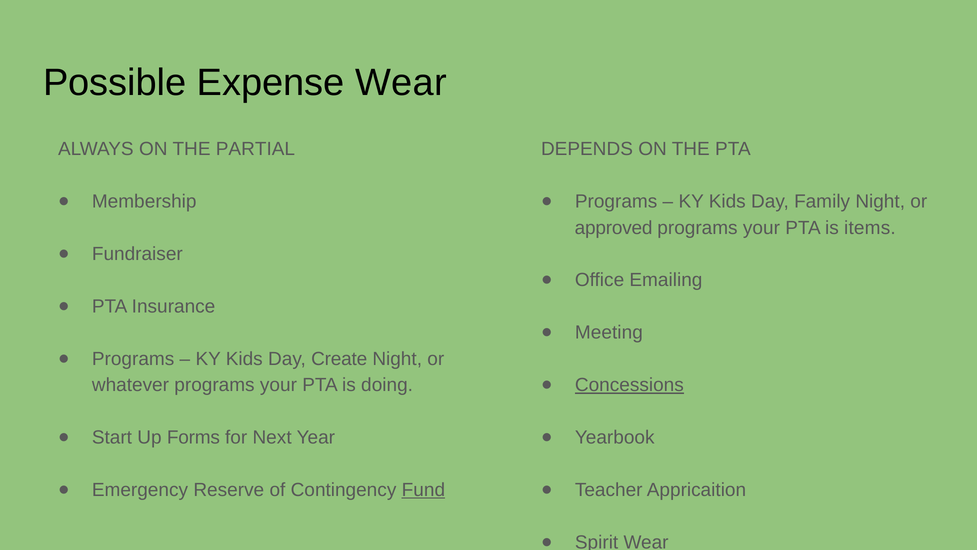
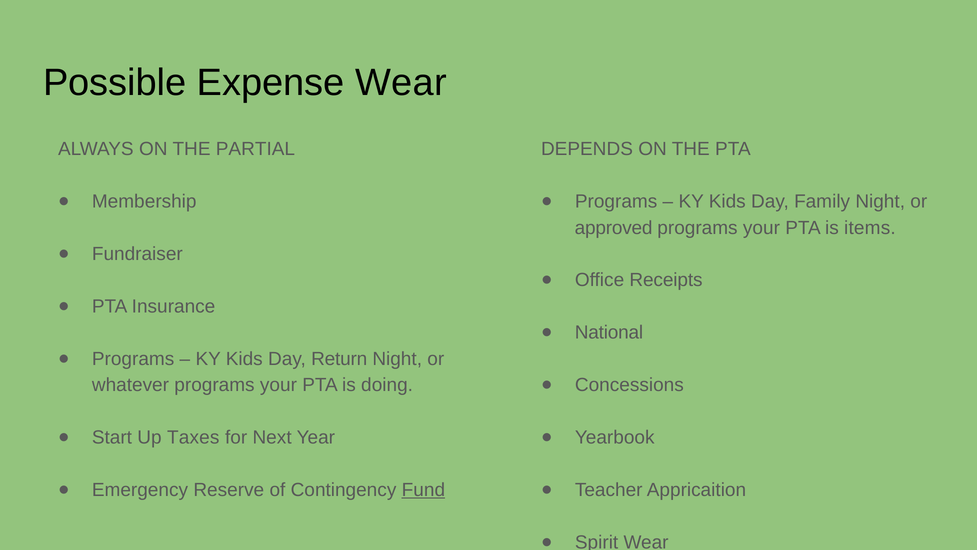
Emailing: Emailing -> Receipts (666, 280)
Meeting: Meeting -> National (609, 332)
Create: Create -> Return (339, 359)
Concessions underline: present -> none (629, 385)
Forms: Forms -> Taxes (193, 437)
